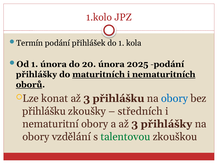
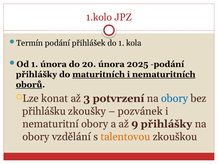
3 přihlášku: přihlášku -> potvrzení (118, 98)
středních: středních -> pozvánek (140, 111)
a až 3: 3 -> 9 (135, 124)
talentovou colour: green -> orange (125, 136)
